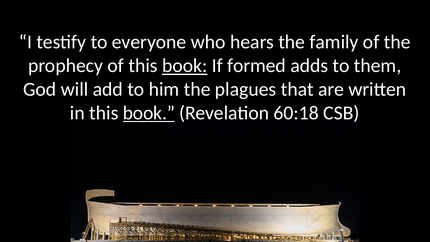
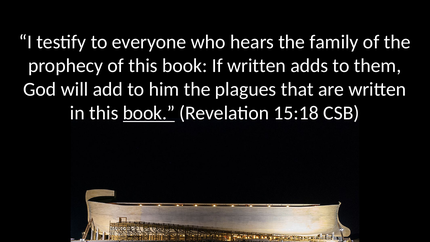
book underline: present -> none (185, 66)
If formed: formed -> written (257, 66)
60:18: 60:18 -> 15:18 (296, 113)
